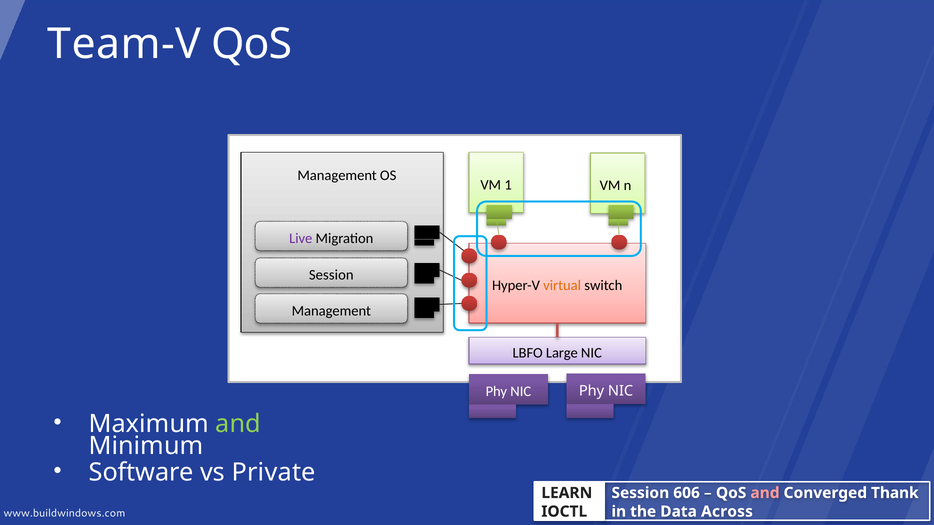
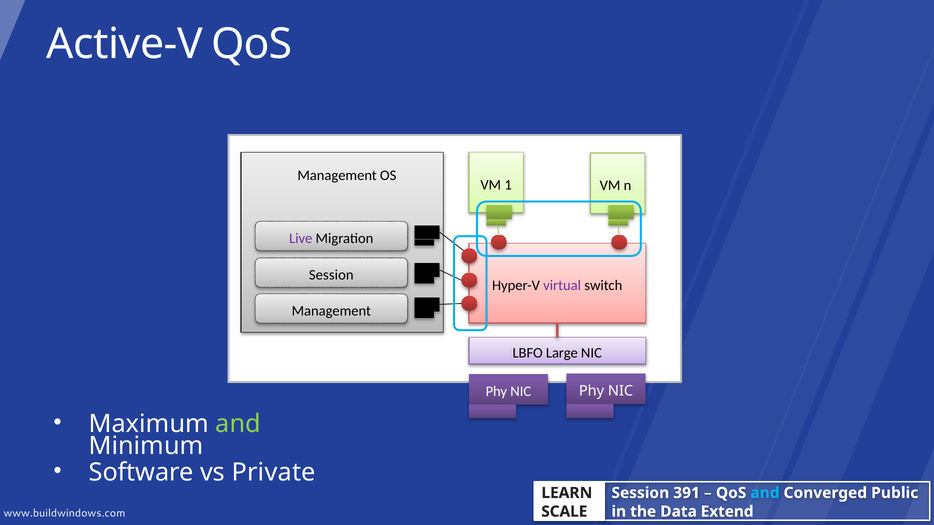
Team-V: Team-V -> Active-V (125, 44)
virtual colour: orange -> purple (562, 286)
606: 606 -> 391 (687, 493)
and colour: pink -> light blue (765, 493)
Thank: Thank -> Public (895, 493)
IOCTL: IOCTL -> SCALE (564, 512)
Across: Across -> Extend (727, 512)
